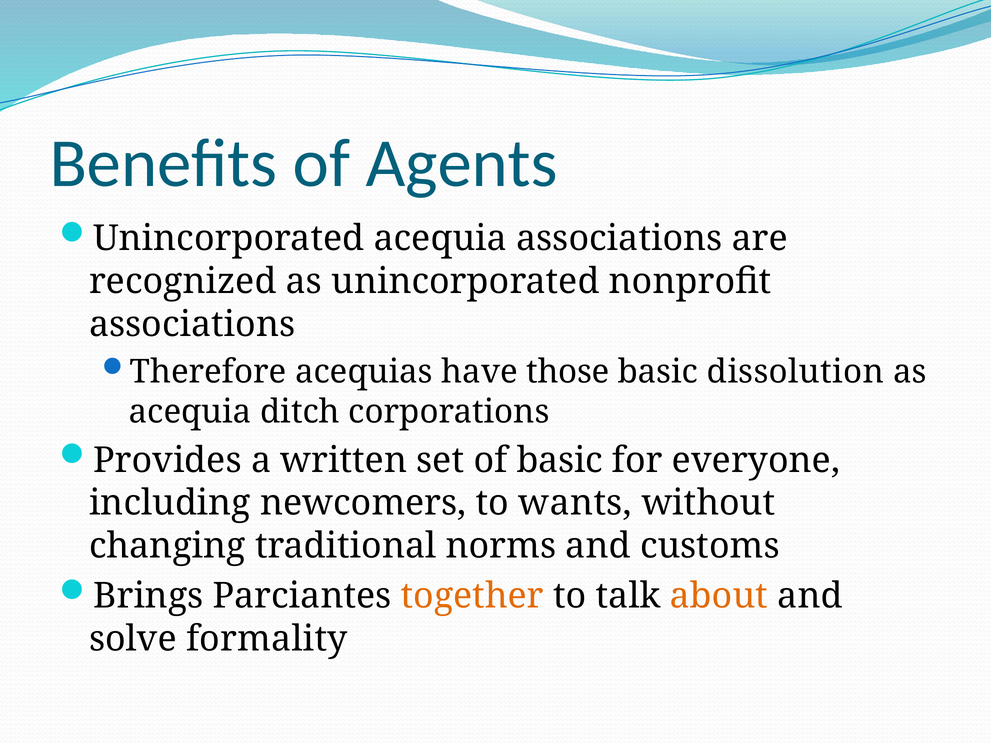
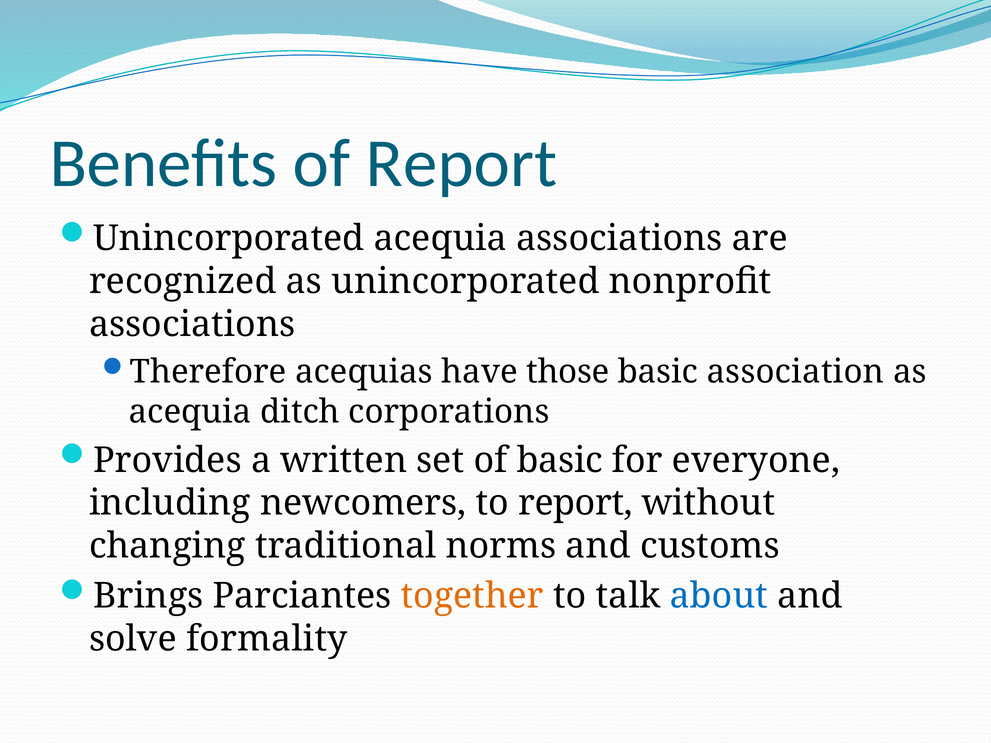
of Agents: Agents -> Report (462, 164)
dissolution: dissolution -> association (795, 372)
to wants: wants -> report (575, 503)
about colour: orange -> blue (719, 596)
